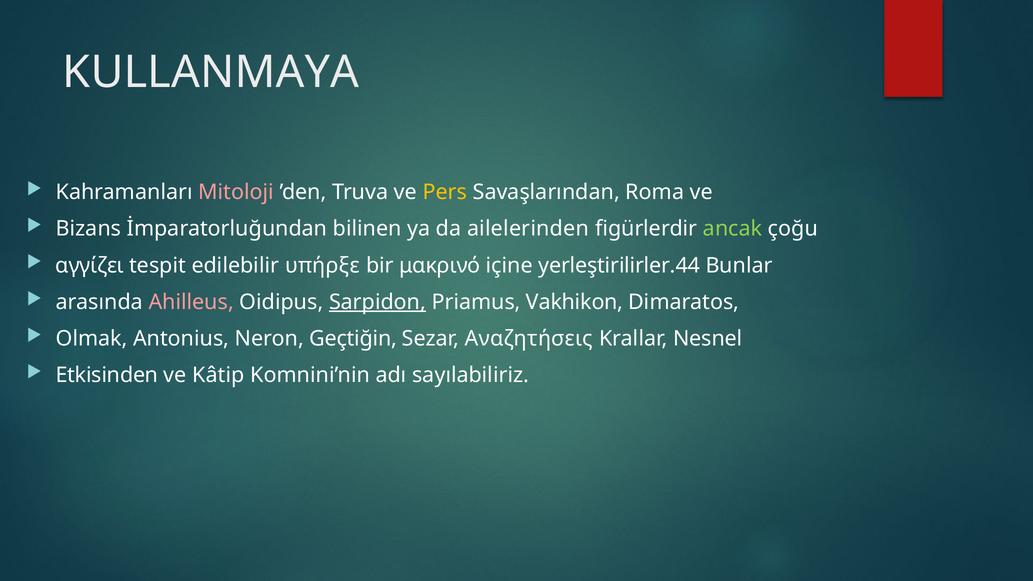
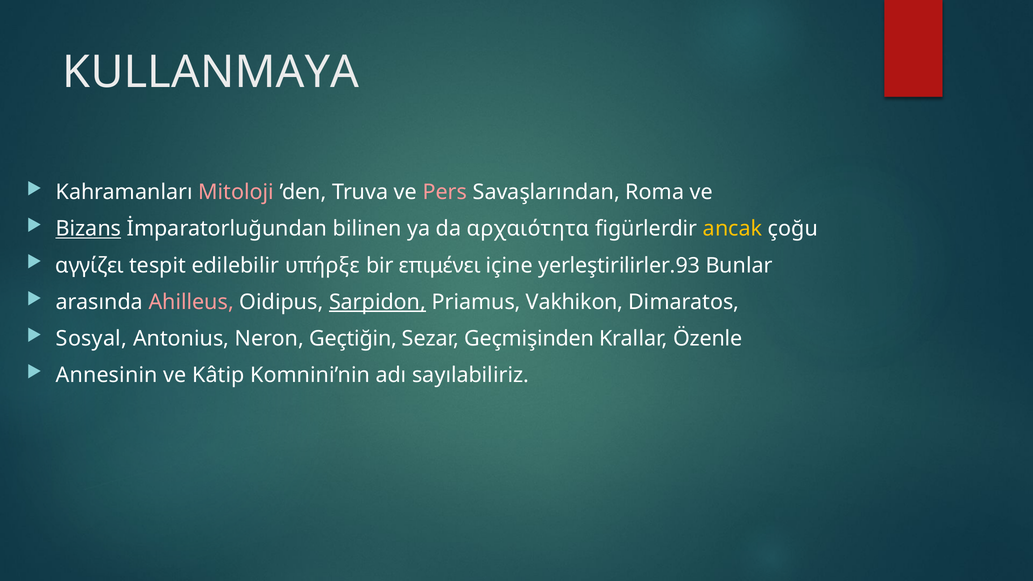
Pers colour: yellow -> pink (445, 192)
Bizans underline: none -> present (88, 229)
ailelerinden: ailelerinden -> αρχαιότητα (528, 229)
ancak colour: light green -> yellow (733, 229)
μακρινό: μακρινό -> επιμένει (440, 265)
yerleştirilirler.44: yerleştirilirler.44 -> yerleştirilirler.93 (619, 265)
Olmak: Olmak -> Sosyal (91, 339)
Αναζητήσεις: Αναζητήσεις -> Geçmişinden (529, 339)
Nesnel: Nesnel -> Özenle (708, 339)
Etkisinden: Etkisinden -> Annesinin (107, 375)
